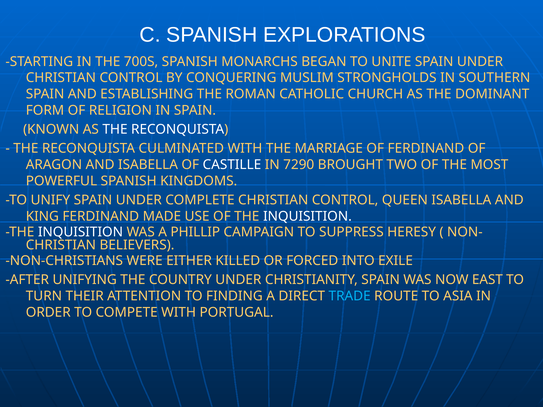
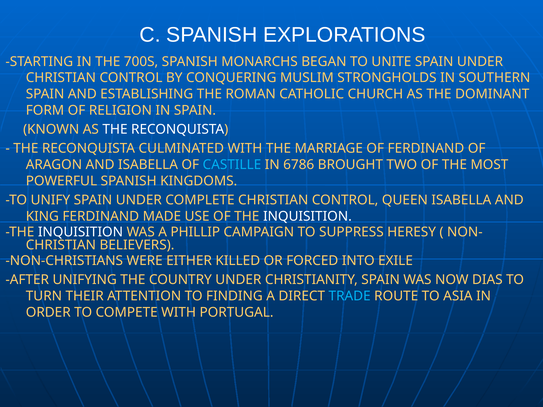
CASTILLE colour: white -> light blue (232, 165)
7290: 7290 -> 6786 (299, 165)
EAST: EAST -> DIAS (487, 280)
